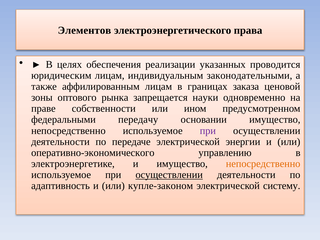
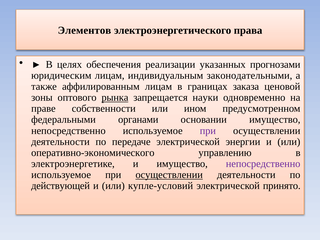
проводится: проводится -> прогнозами (275, 64)
рынка underline: none -> present (115, 98)
передачу: передачу -> органами (138, 120)
непосредственно colour: orange -> purple (263, 164)
адаптивность: адаптивность -> действующей (61, 186)
купле-законом: купле-законом -> купле-условий (161, 186)
систему: систему -> принято (282, 186)
